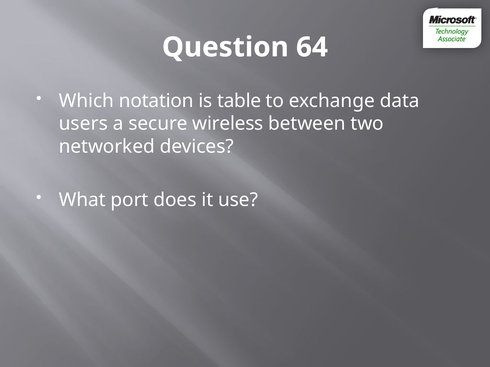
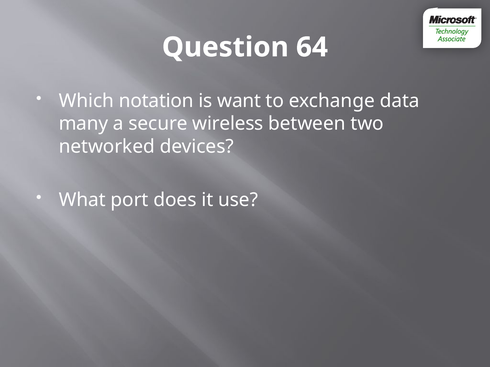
table: table -> want (239, 101)
users: users -> many (83, 124)
